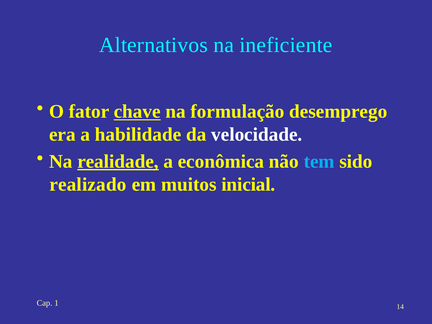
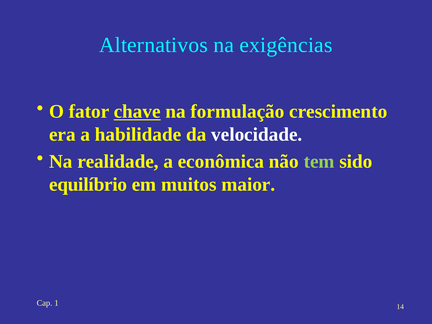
ineficiente: ineficiente -> exigências (286, 45)
desemprego: desemprego -> crescimento (338, 112)
realidade underline: present -> none (118, 161)
tem colour: light blue -> light green (319, 161)
realizado: realizado -> equilíbrio (88, 185)
inicial: inicial -> maior (248, 185)
